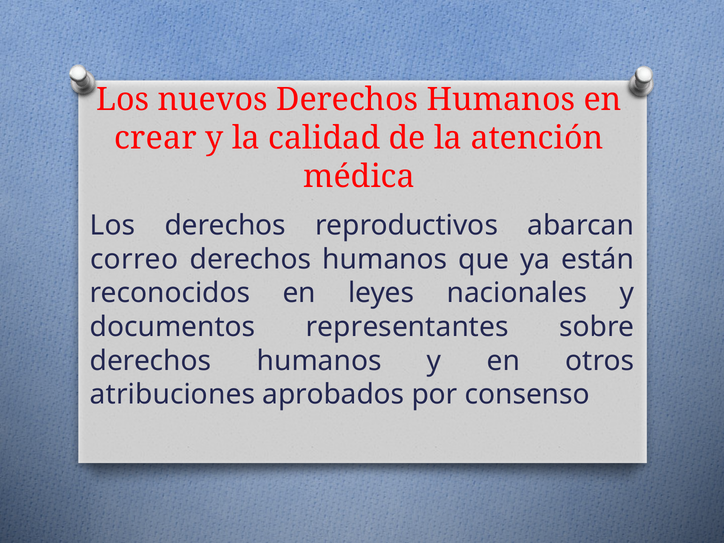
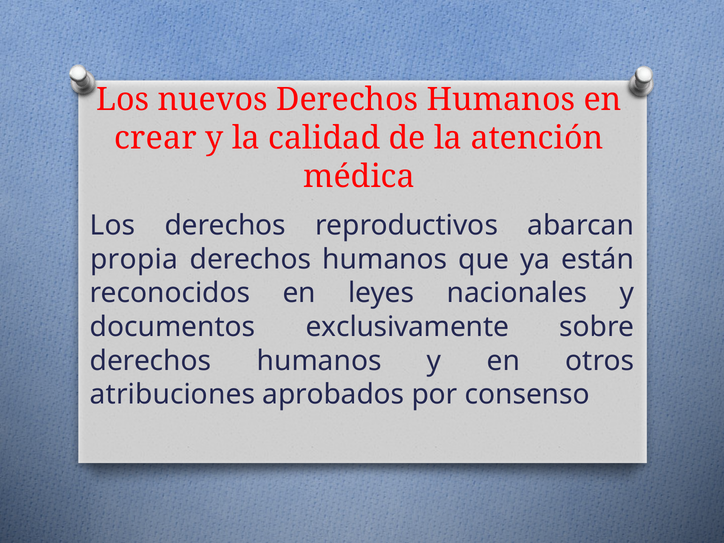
correo: correo -> propia (134, 259)
representantes: representantes -> exclusivamente (407, 327)
